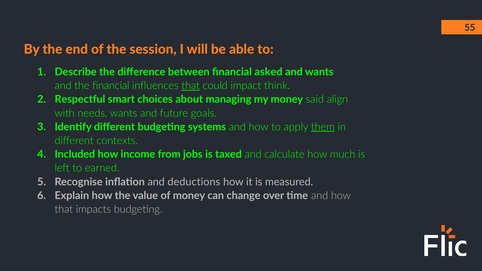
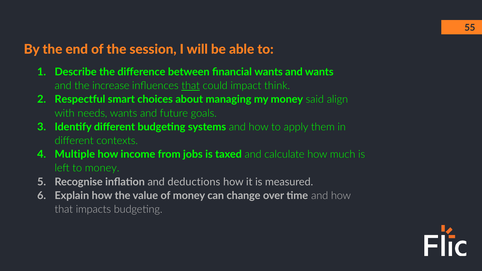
financial asked: asked -> wants (269, 72)
the financial: financial -> increase (111, 86)
them underline: present -> none (323, 127)
Included: Included -> Multiple (75, 154)
to earned: earned -> money (102, 168)
